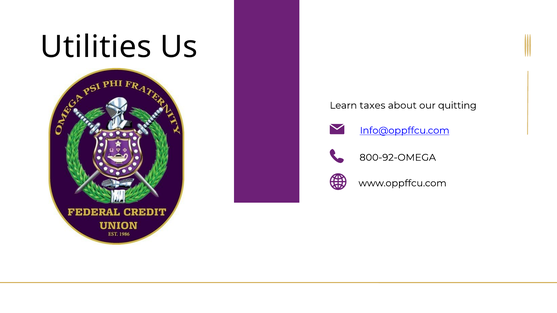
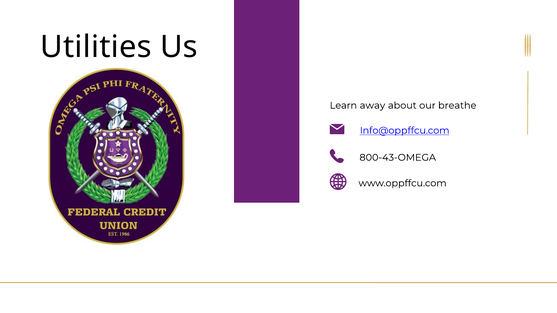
taxes: taxes -> away (372, 106)
quitting: quitting -> breathe (457, 106)
800-92-OMEGA: 800-92-OMEGA -> 800-43-OMEGA (398, 158)
